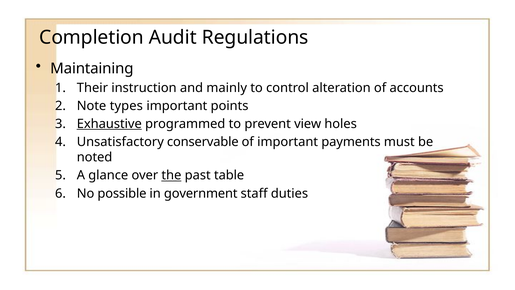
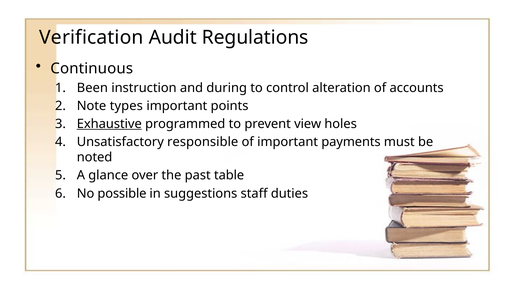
Completion: Completion -> Verification (91, 37)
Maintaining: Maintaining -> Continuous (92, 69)
Their: Their -> Been (92, 88)
mainly: mainly -> during (227, 88)
conservable: conservable -> responsible (203, 142)
the underline: present -> none (171, 175)
government: government -> suggestions (201, 193)
